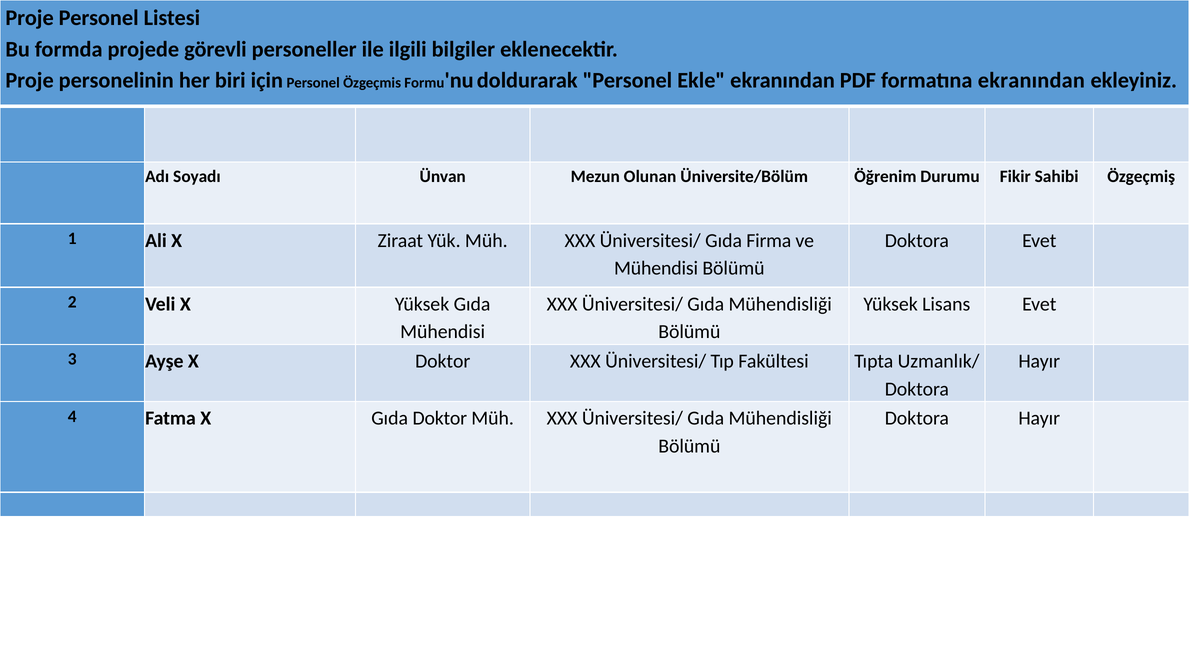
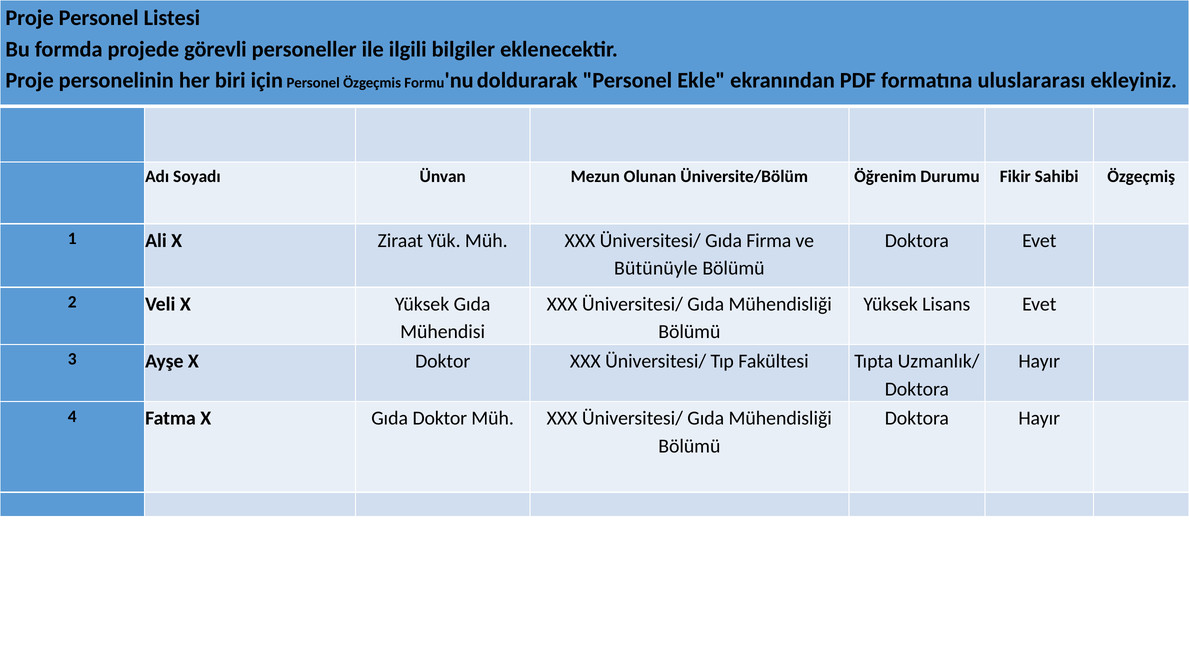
formatına ekranından: ekranından -> uluslararası (1031, 81)
Mühendisi: Mühendisi -> Bütünüyle (656, 268)
